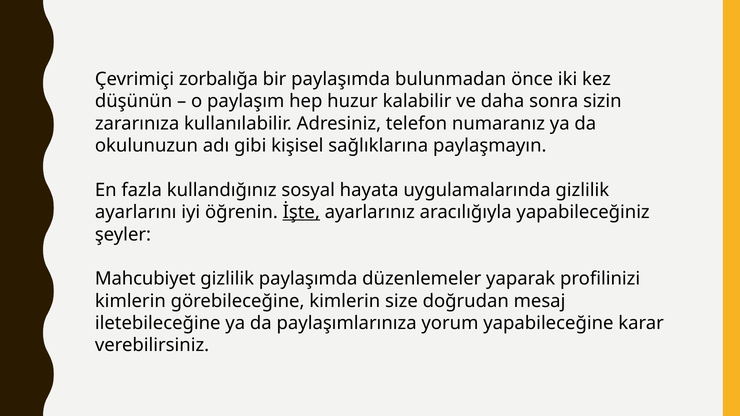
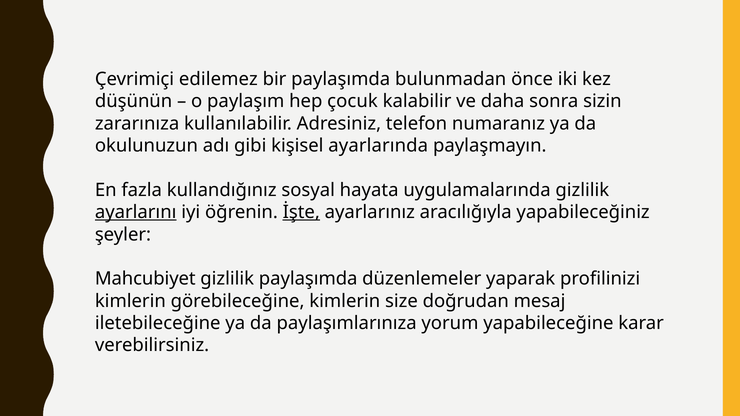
zorbalığa: zorbalığa -> edilemez (218, 79)
huzur: huzur -> çocuk (353, 101)
sağlıklarına: sağlıklarına -> ayarlarında (378, 146)
ayarlarını underline: none -> present (136, 212)
